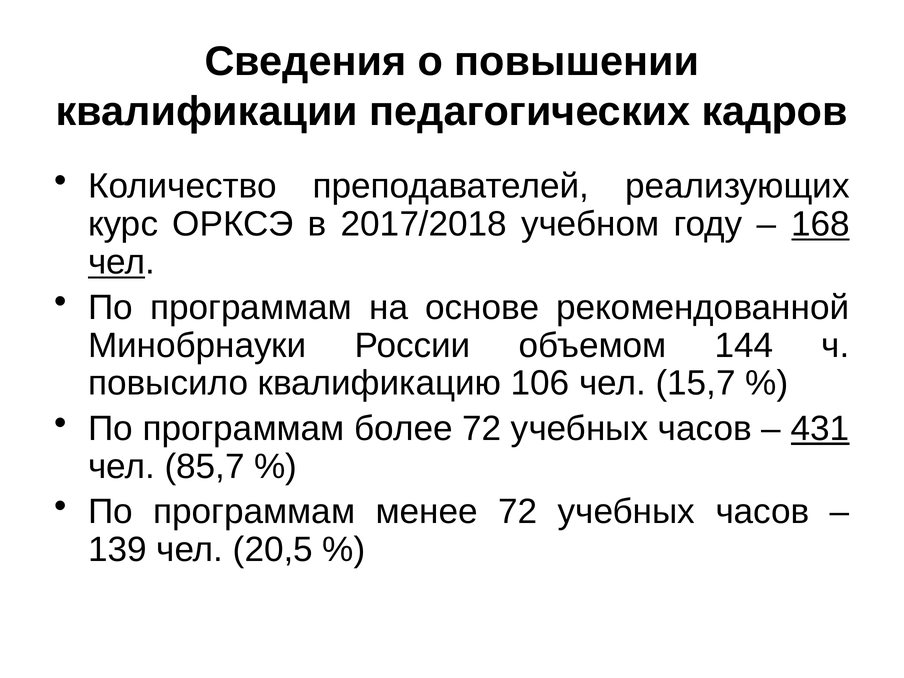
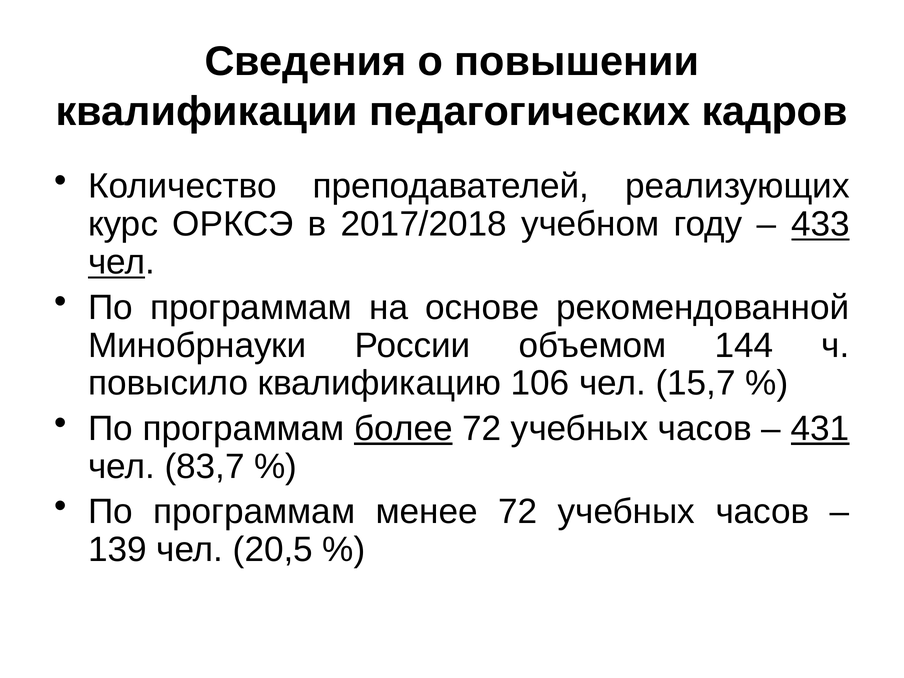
168: 168 -> 433 (821, 224)
более underline: none -> present (403, 429)
85,7: 85,7 -> 83,7 (205, 467)
